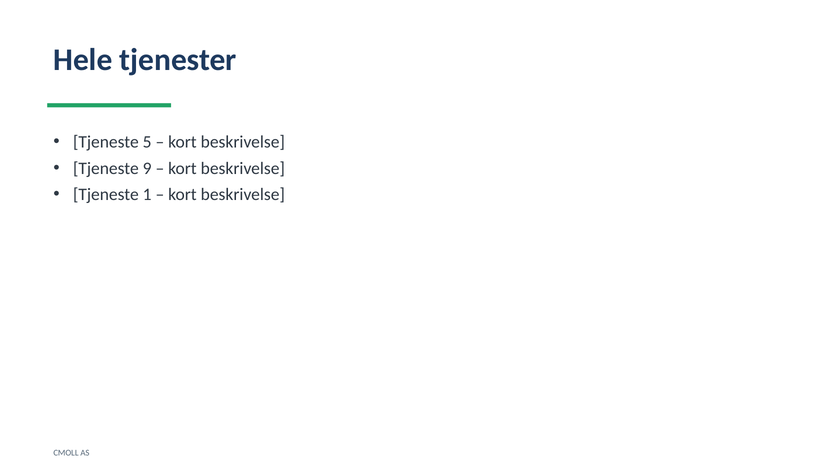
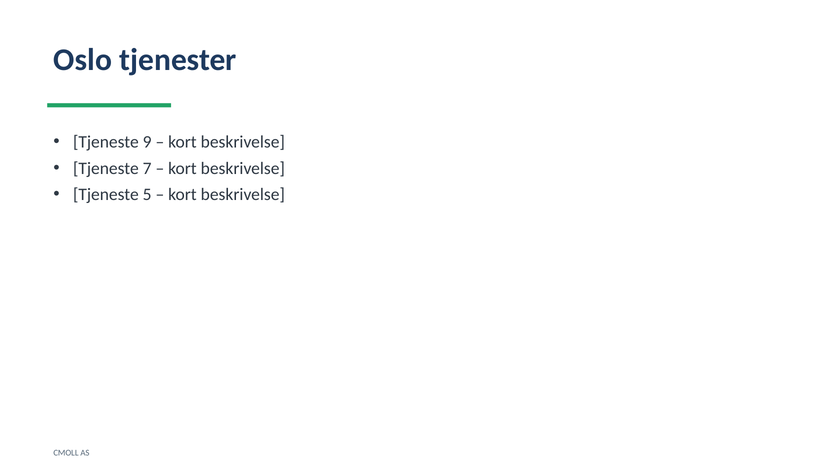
Hele: Hele -> Oslo (83, 60)
5: 5 -> 9 (147, 142)
9: 9 -> 7 (147, 168)
1: 1 -> 5 (147, 195)
